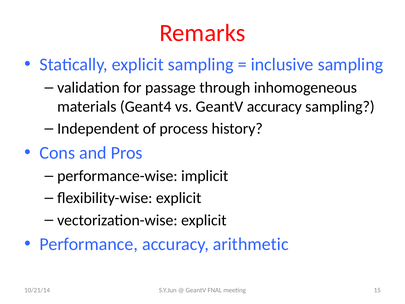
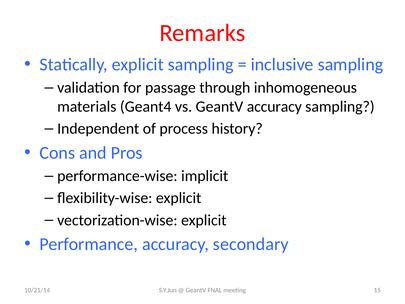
arithmetic: arithmetic -> secondary (251, 244)
